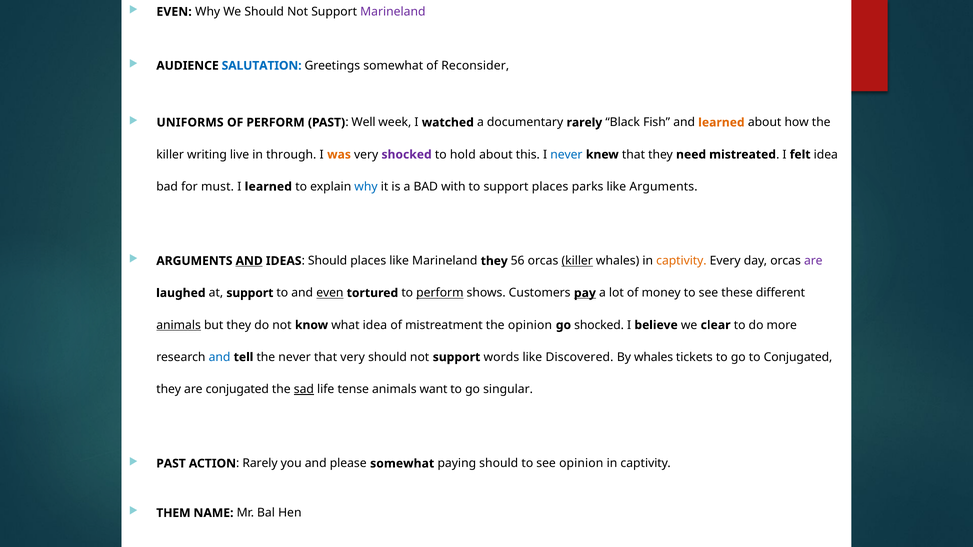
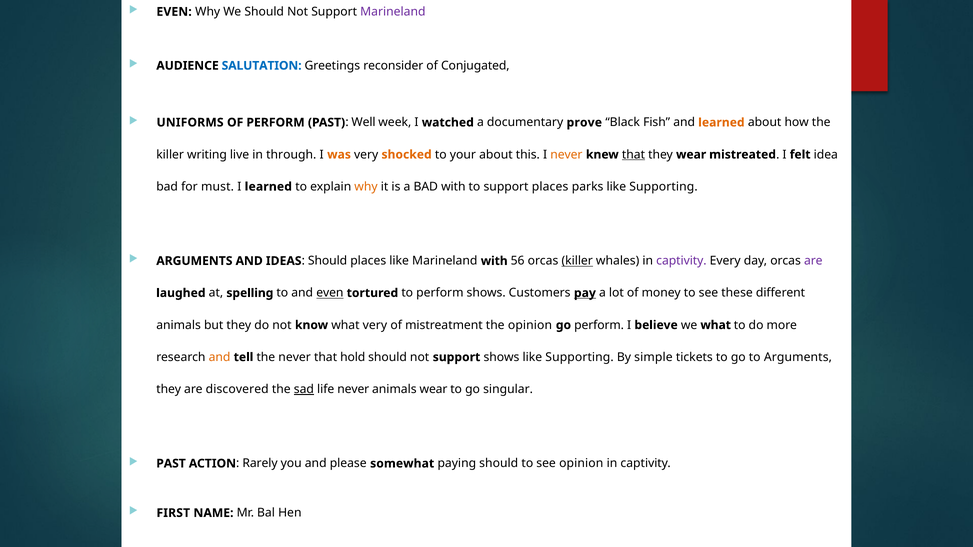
Greetings somewhat: somewhat -> reconsider (393, 66)
Reconsider: Reconsider -> Conjugated (475, 66)
documentary rarely: rarely -> prove (584, 123)
shocked colour: purple -> orange (407, 155)
hold: hold -> your (463, 155)
never colour: blue -> orange (566, 155)
that underline: none -> present (633, 155)
they need: need -> wear (691, 155)
why colour: blue -> orange (366, 187)
parks like Arguments: Arguments -> Supporting (663, 187)
AND underline: present -> none (249, 261)
Marineland they: they -> with (494, 261)
captivity colour: orange -> purple (681, 261)
at support: support -> spelling (250, 293)
perform underline: present -> none (440, 293)
animals underline: present -> none (179, 325)
what idea: idea -> very (375, 325)
go shocked: shocked -> perform (599, 325)
we clear: clear -> what (716, 325)
and colour: blue -> orange (220, 357)
that very: very -> hold (353, 357)
support words: words -> shows (501, 357)
Discovered: Discovered -> Supporting (580, 357)
By whales: whales -> simple (653, 357)
to Conjugated: Conjugated -> Arguments (798, 357)
are conjugated: conjugated -> discovered (237, 389)
life tense: tense -> never (353, 389)
animals want: want -> wear (434, 389)
THEM: THEM -> FIRST (173, 513)
